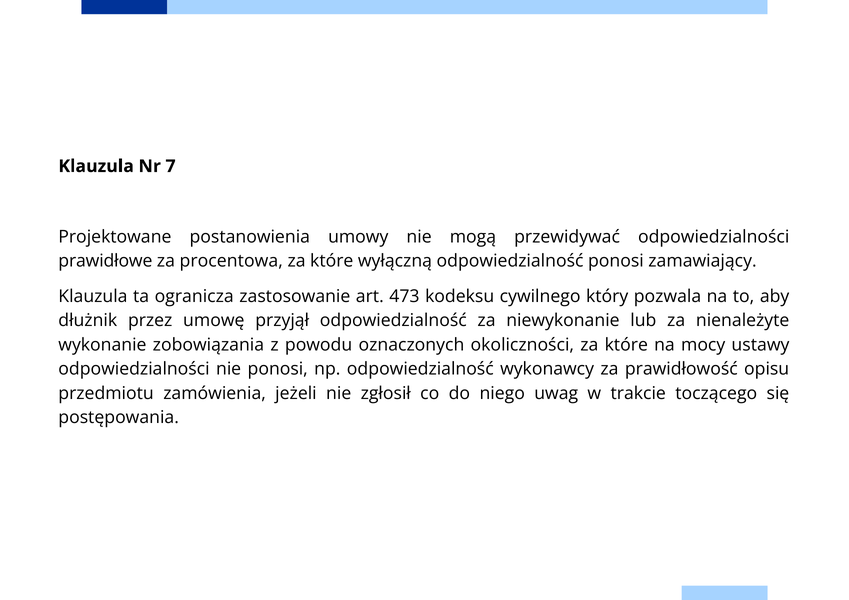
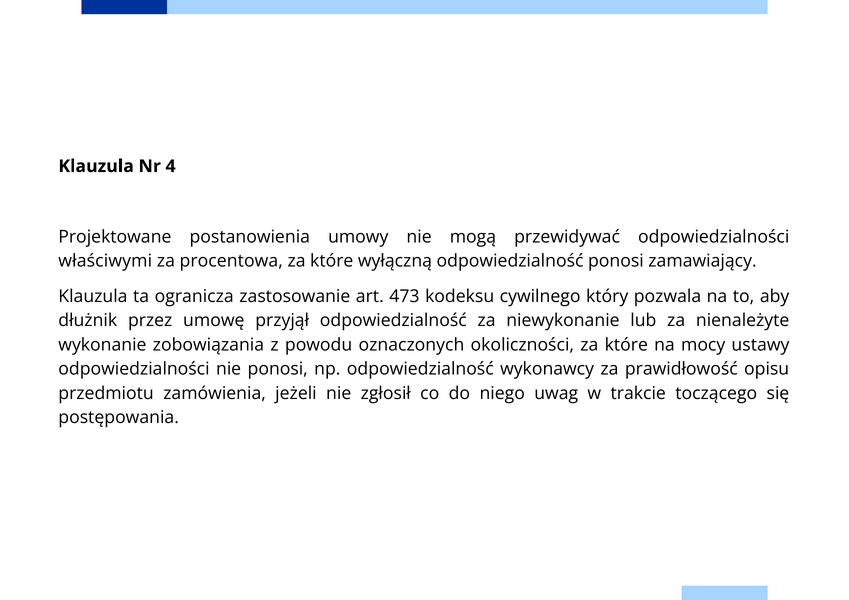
7: 7 -> 4 (171, 166)
prawidłowe: prawidłowe -> właściwymi (105, 261)
